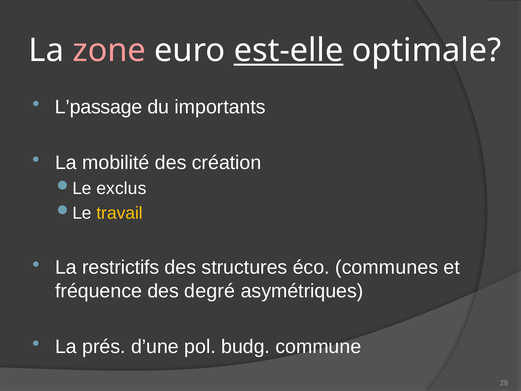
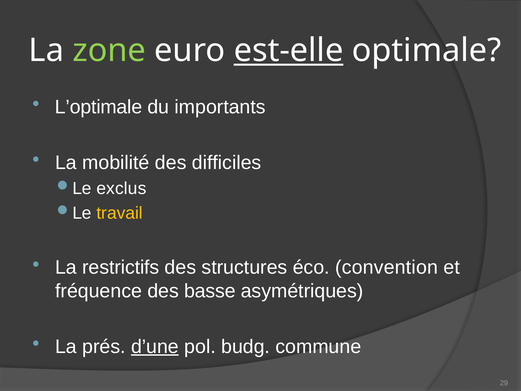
zone colour: pink -> light green (109, 50)
L’passage: L’passage -> L’optimale (99, 107)
création: création -> difficiles (227, 162)
communes: communes -> convention (387, 267)
degré: degré -> basse (210, 291)
d’une underline: none -> present (155, 346)
